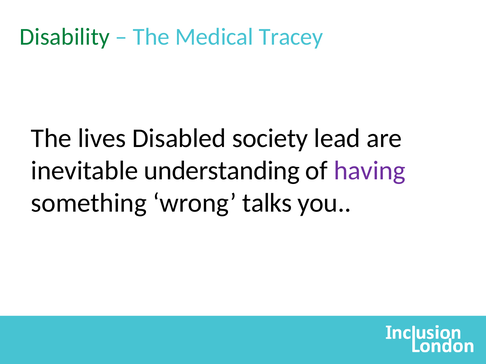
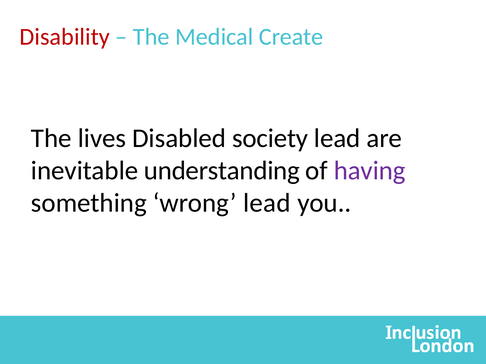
Disability colour: green -> red (65, 37)
Tracey: Tracey -> Create (291, 37)
wrong talks: talks -> lead (267, 203)
